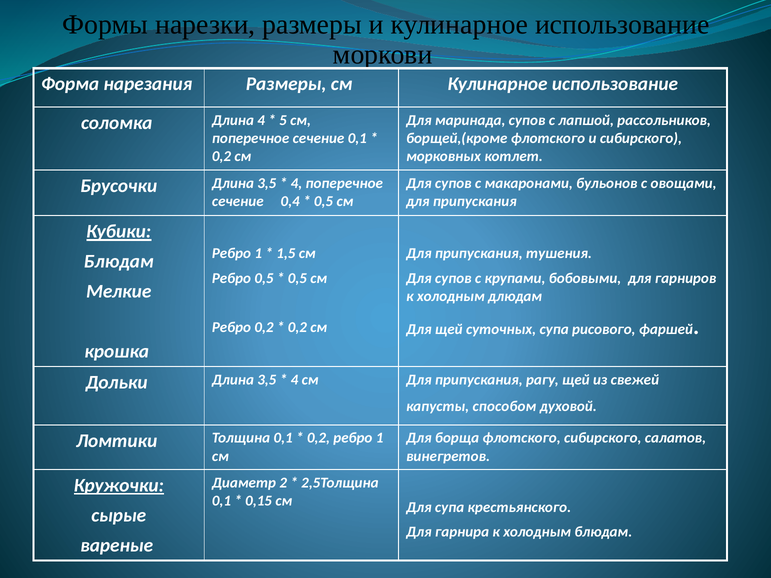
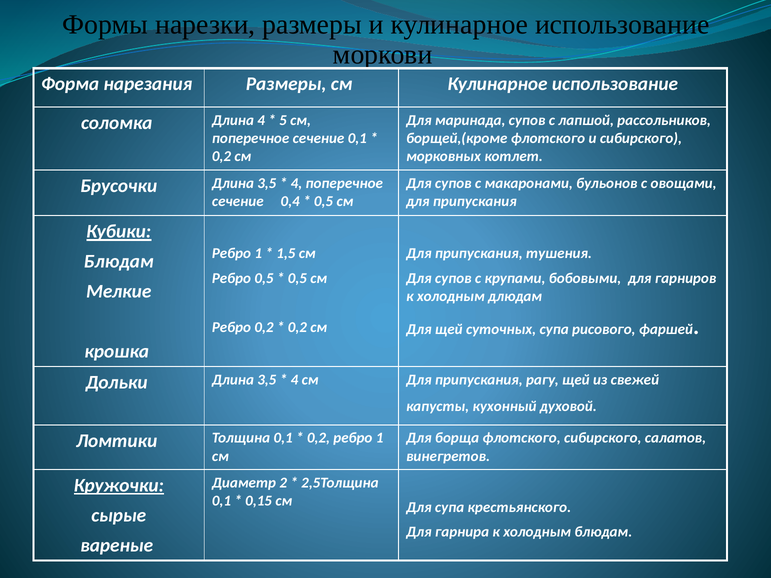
способом: способом -> кухонный (504, 406)
